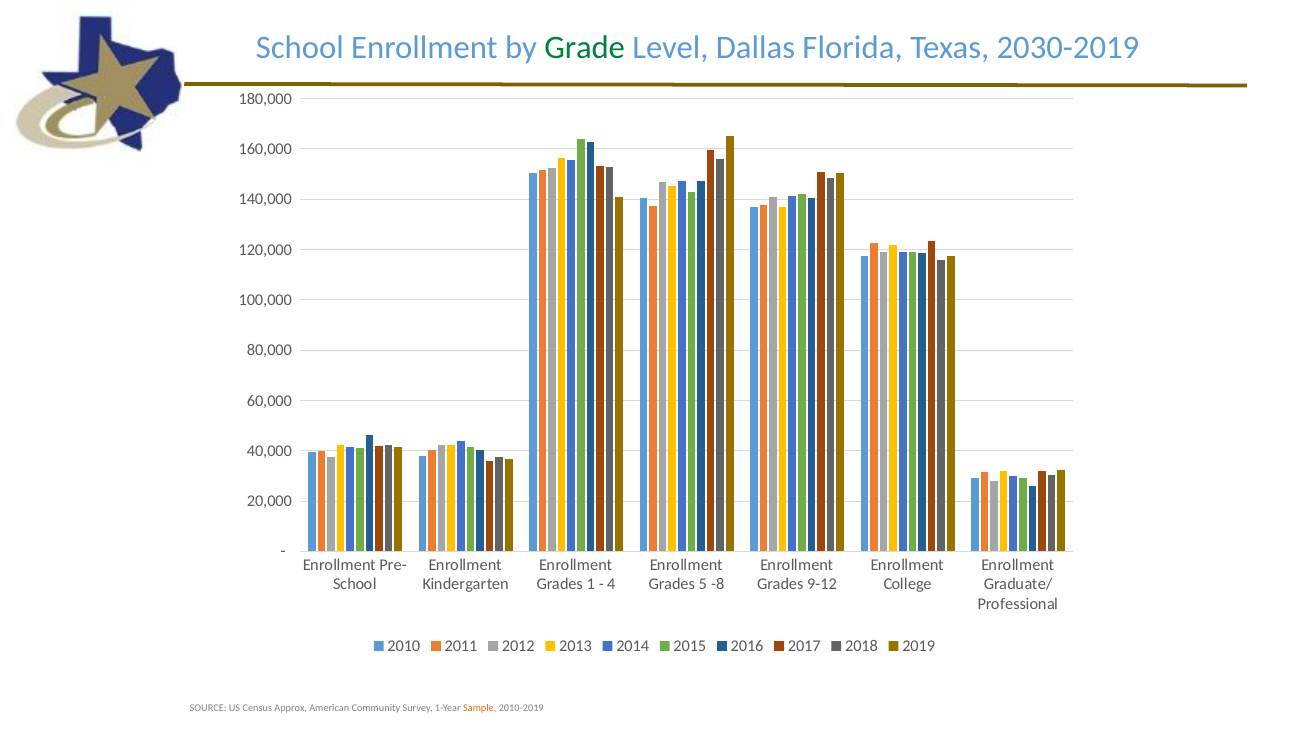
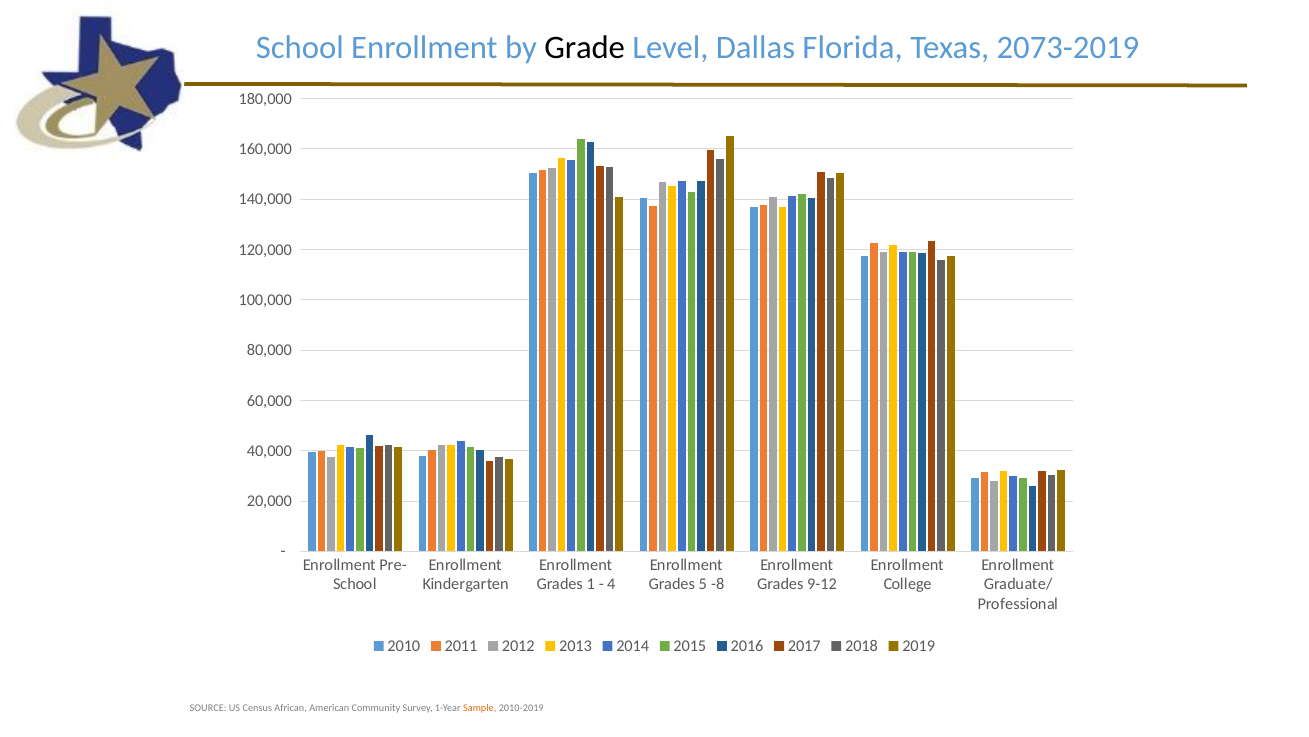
Grade colour: green -> black (585, 48)
2030-2019: 2030-2019 -> 2073-2019 (1068, 48)
Approx: Approx -> African (291, 707)
